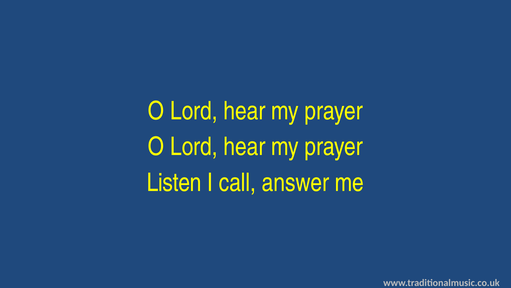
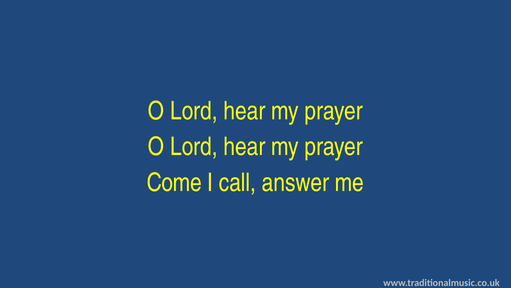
Listen: Listen -> Come (174, 182)
